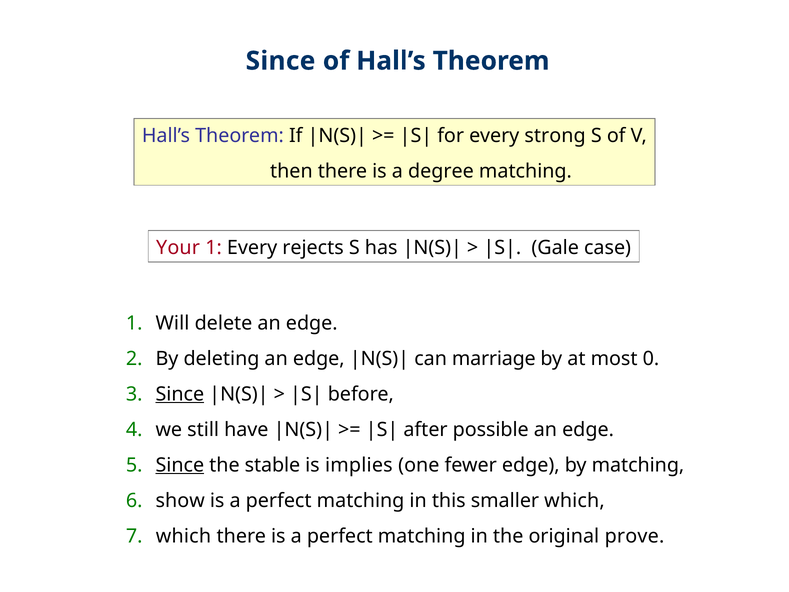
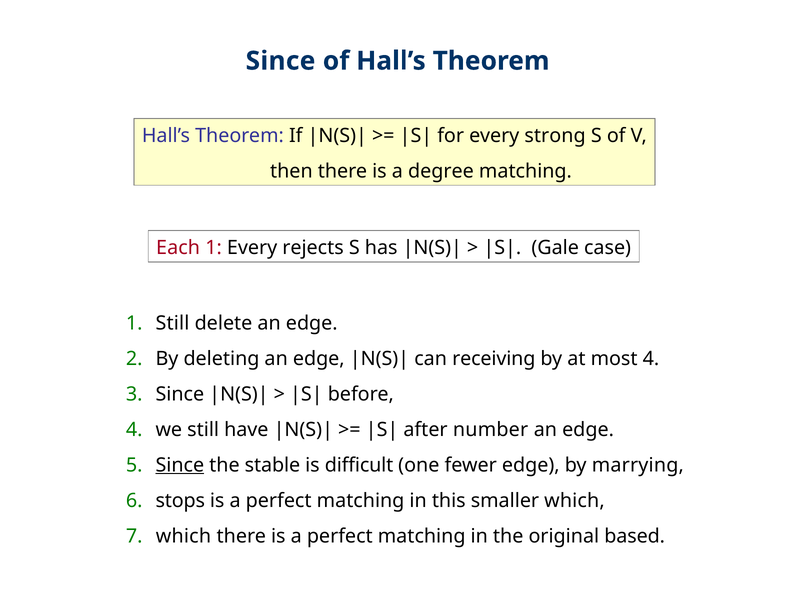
Your: Your -> Each (178, 248)
1 Will: Will -> Still (172, 323)
marriage: marriage -> receiving (494, 358)
most 0: 0 -> 4 (651, 358)
Since underline: present -> none (180, 394)
possible: possible -> number (491, 429)
implies: implies -> difficult (359, 465)
by matching: matching -> marrying (638, 465)
show: show -> stops (180, 500)
prove: prove -> based (635, 536)
